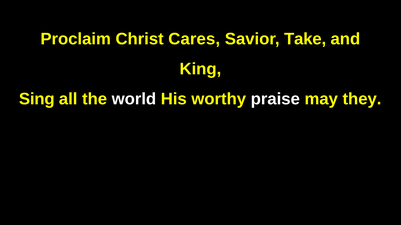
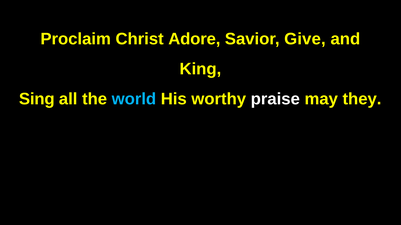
Cares: Cares -> Adore (194, 39)
Take: Take -> Give (305, 39)
world colour: white -> light blue (134, 99)
